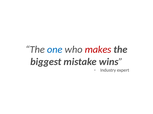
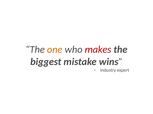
one colour: blue -> orange (55, 50)
